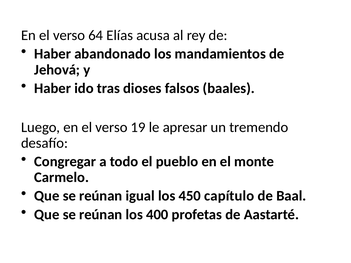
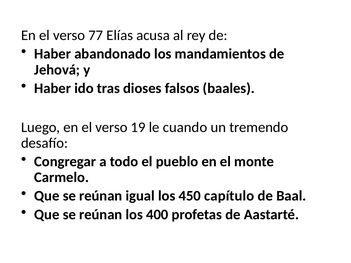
64: 64 -> 77 (96, 35)
apresar: apresar -> cuando (185, 127)
